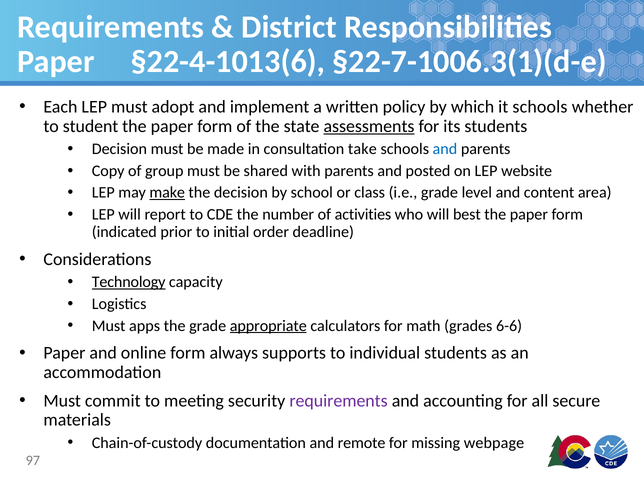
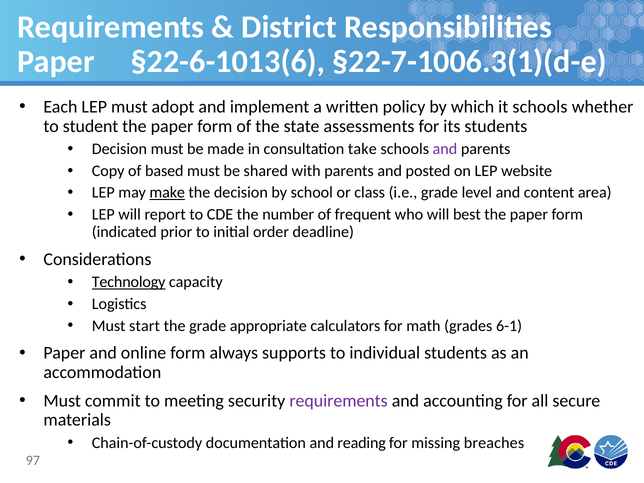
§22-4-1013(6: §22-4-1013(6 -> §22-6-1013(6 (228, 62)
assessments underline: present -> none (369, 126)
and colour: blue -> purple (445, 149)
group: group -> based (164, 171)
activities: activities -> frequent (363, 215)
apps: apps -> start (145, 326)
appropriate underline: present -> none (268, 326)
6-6: 6-6 -> 6-1 (509, 326)
remote: remote -> reading (362, 443)
webpage: webpage -> breaches (494, 443)
